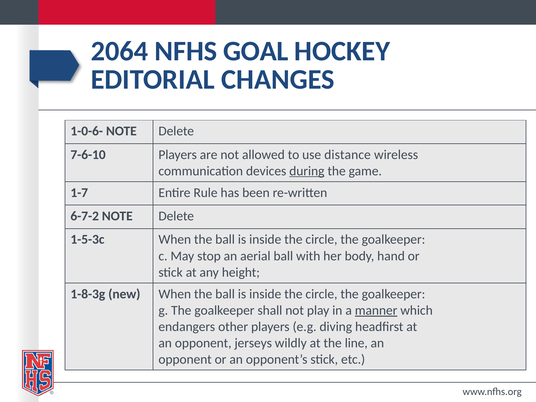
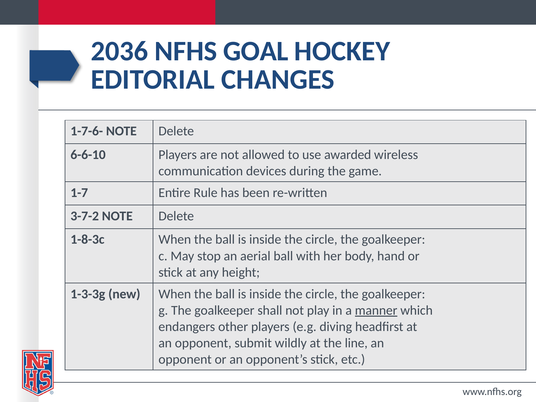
2064: 2064 -> 2036 (119, 51)
1-0-6-: 1-0-6- -> 1-7-6- (87, 131)
7-6-10: 7-6-10 -> 6-6-10 (88, 155)
distance: distance -> awarded (348, 155)
during underline: present -> none (307, 171)
6-7-2: 6-7-2 -> 3-7-2 (85, 216)
1-5-3c: 1-5-3c -> 1-8-3c (87, 240)
1-8-3g: 1-8-3g -> 1-3-3g (88, 294)
jerseys: jerseys -> submit (253, 343)
